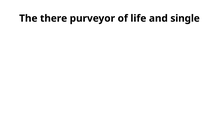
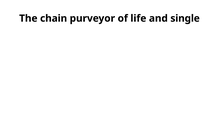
there: there -> chain (54, 18)
